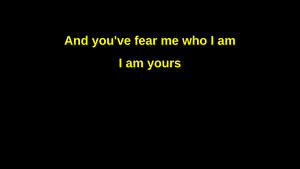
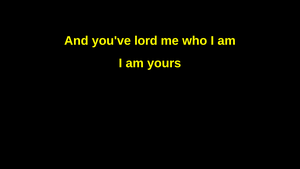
fear: fear -> lord (146, 41)
